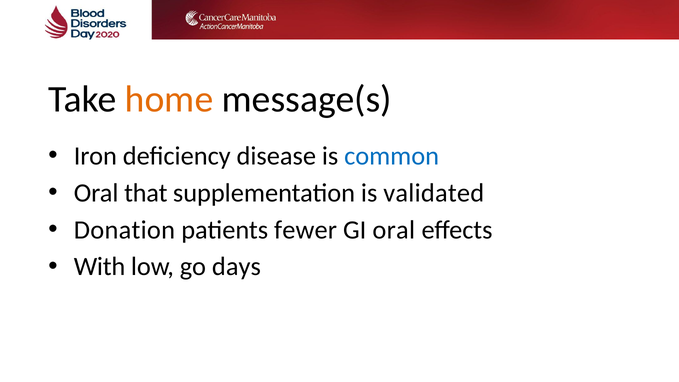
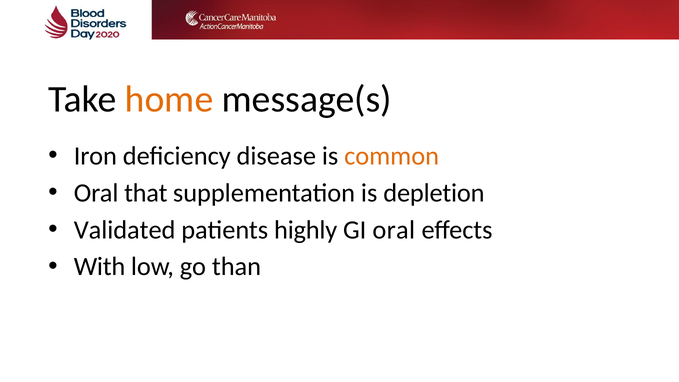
common colour: blue -> orange (392, 156)
validated: validated -> depletion (434, 193)
Donation: Donation -> Validated (125, 230)
fewer: fewer -> highly (306, 230)
days: days -> than (237, 267)
